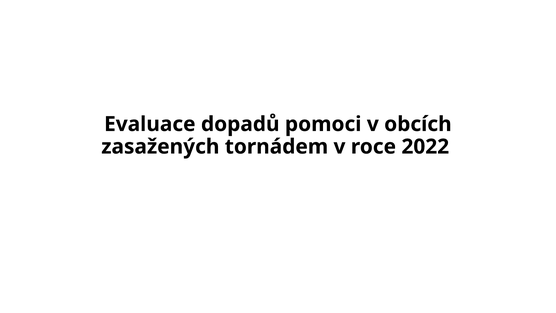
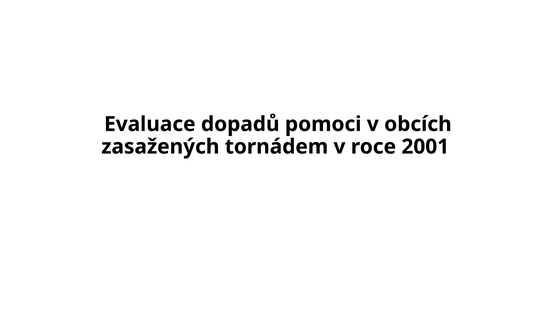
2022: 2022 -> 2001 (425, 147)
